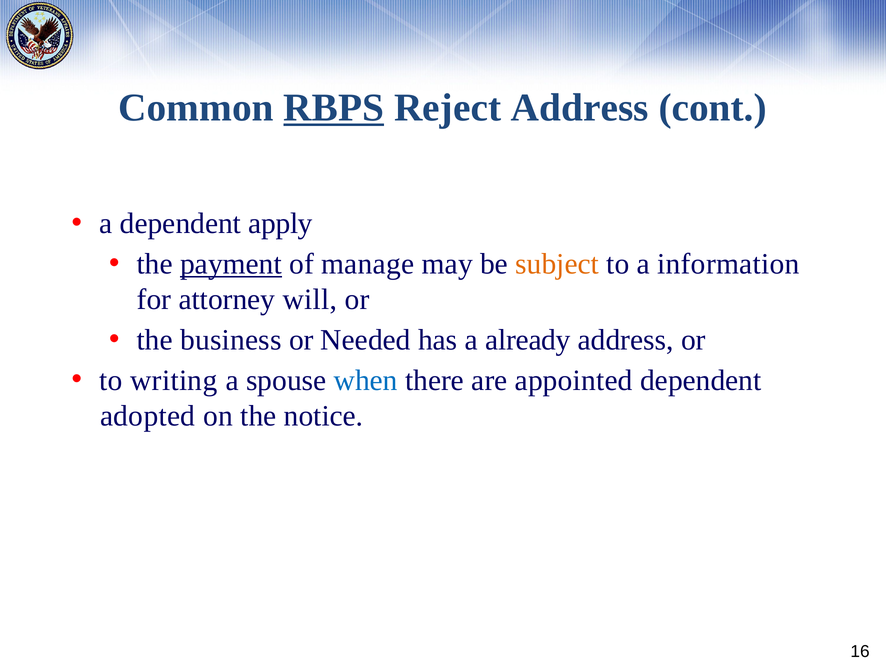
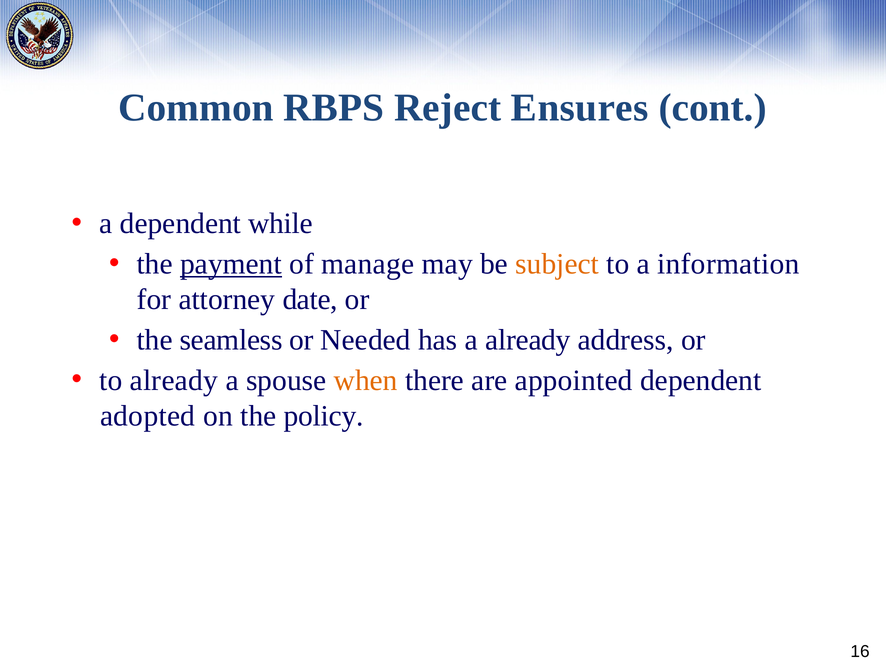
RBPS underline: present -> none (334, 108)
Reject Address: Address -> Ensures (580, 108)
apply: apply -> while (281, 224)
will: will -> date (310, 299)
business: business -> seamless (231, 340)
to writing: writing -> already (174, 380)
when colour: blue -> orange (366, 380)
notice: notice -> policy (324, 415)
